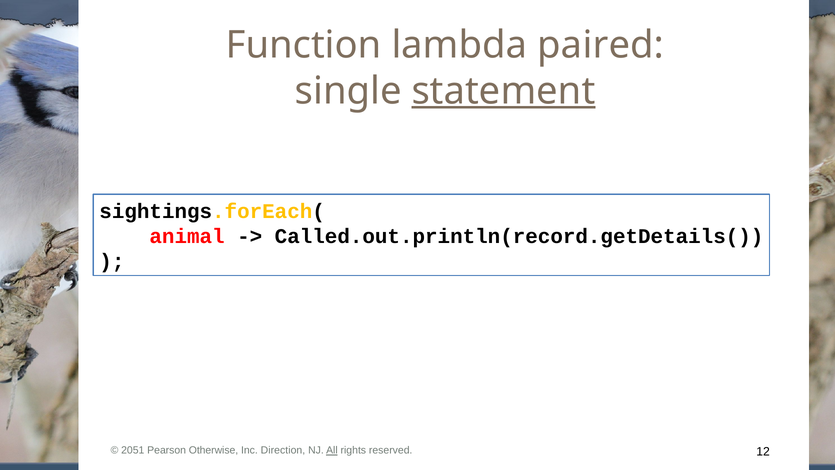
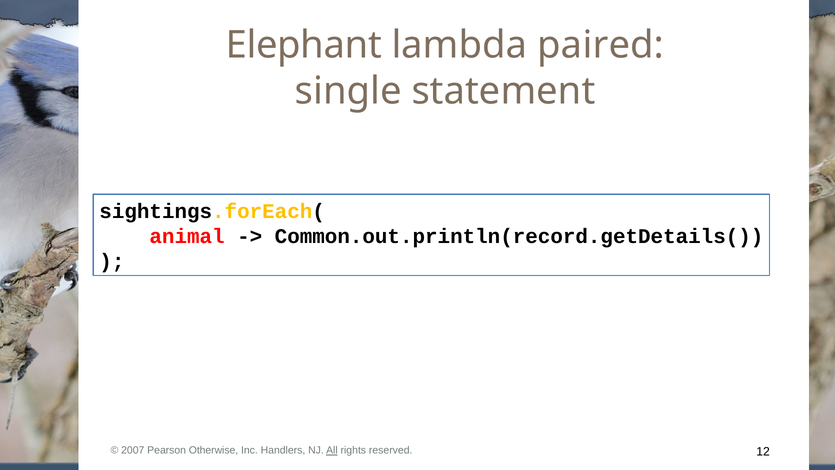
Function: Function -> Elephant (304, 45)
statement underline: present -> none (503, 91)
Called.out.println(record.getDetails(: Called.out.println(record.getDetails( -> Common.out.println(record.getDetails( (519, 236)
2051: 2051 -> 2007 (133, 450)
Direction: Direction -> Handlers (283, 450)
